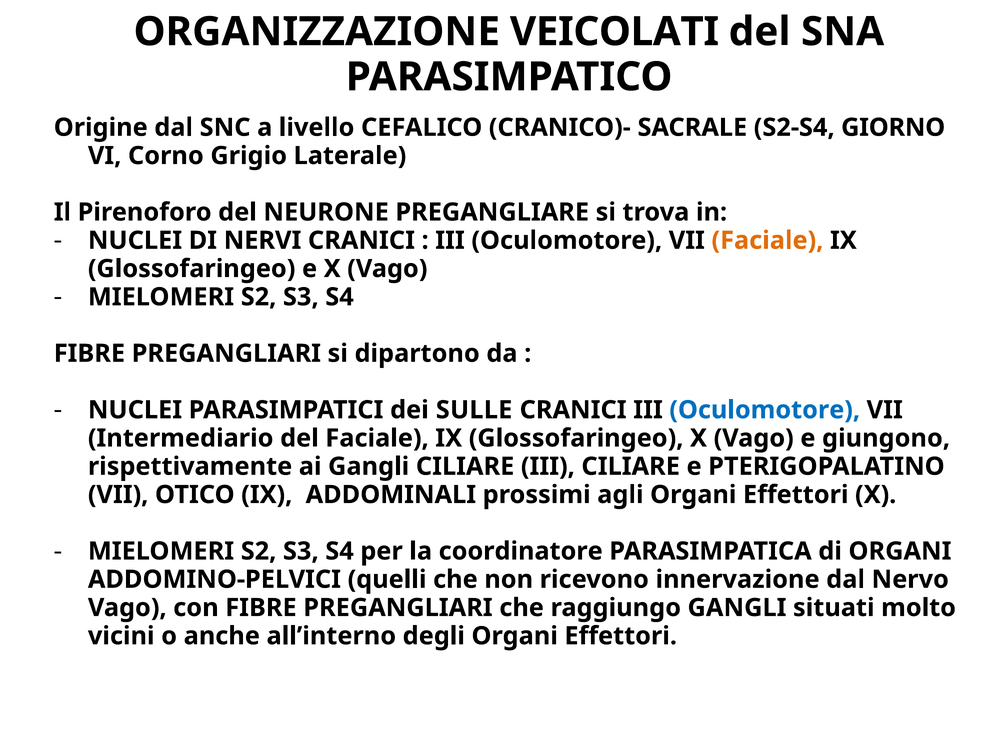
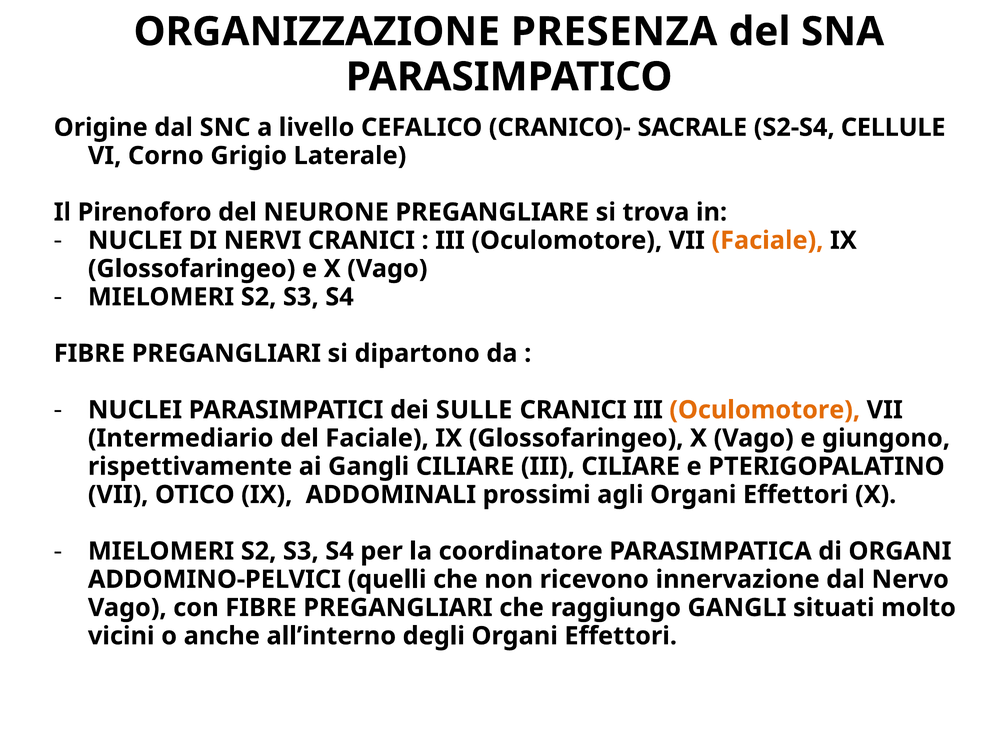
VEICOLATI: VEICOLATI -> PRESENZA (614, 32)
GIORNO: GIORNO -> CELLULE (893, 127)
Oculomotore colour: blue -> orange (765, 410)
